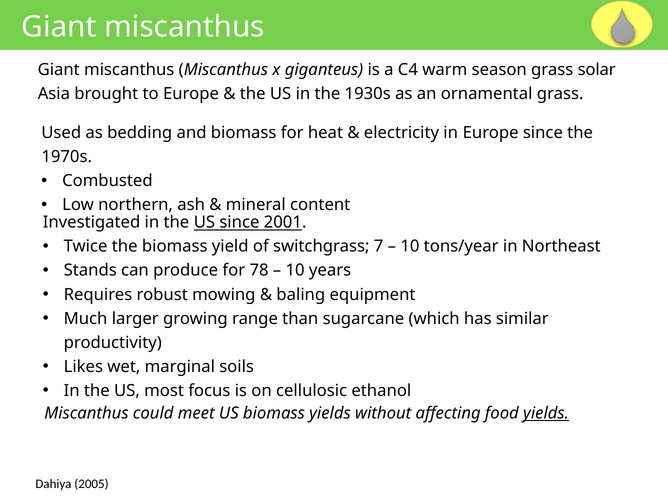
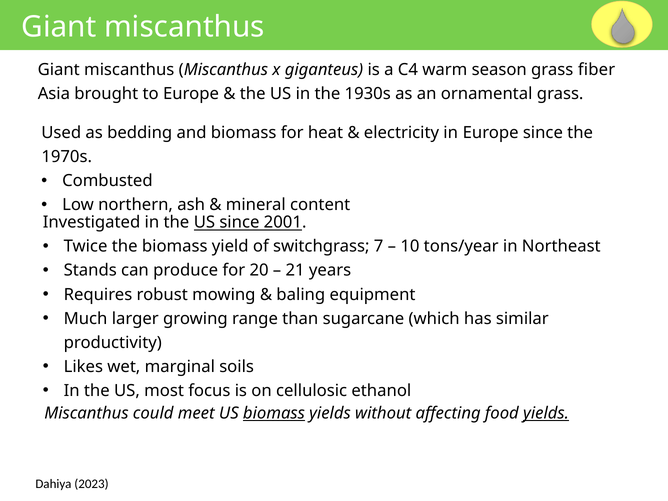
solar: solar -> fiber (597, 70)
78: 78 -> 20 (259, 270)
10: 10 -> 21 (295, 270)
biomass underline: none -> present (274, 413)
2005: 2005 -> 2023 (91, 484)
